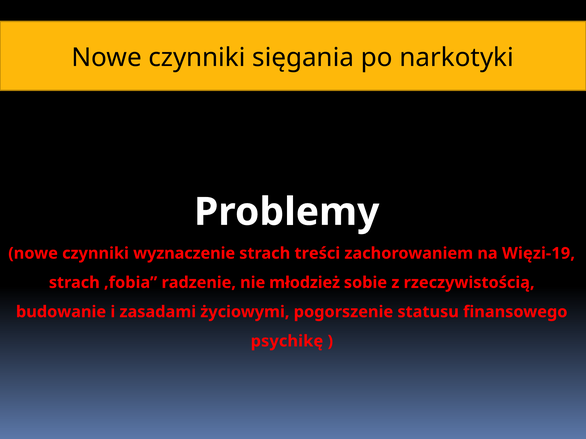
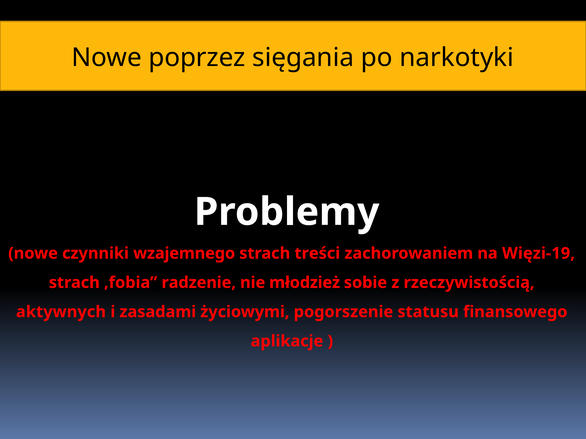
czynniki: czynniki -> poprzez (197, 58)
wyznaczenie: wyznaczenie -> wzajemnego (184, 254)
budowanie: budowanie -> aktywnych (61, 312)
psychikę: psychikę -> aplikacje (287, 341)
